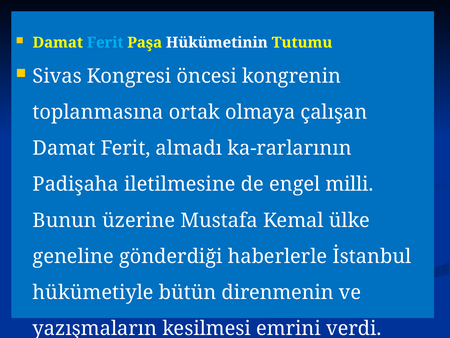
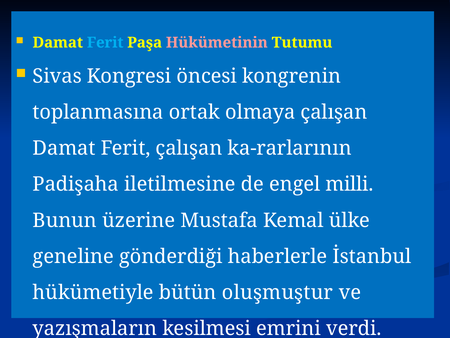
Hükümetinin colour: white -> pink (217, 43)
Ferit almadı: almadı -> çalışan (189, 148)
direnmenin: direnmenin -> oluşmuştur (278, 292)
